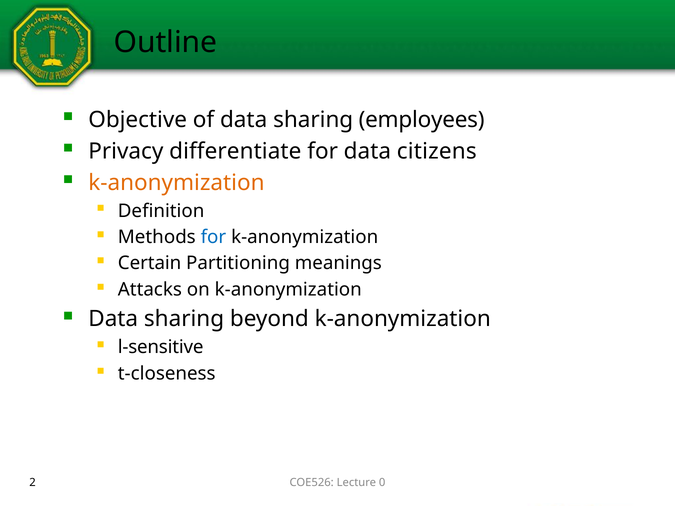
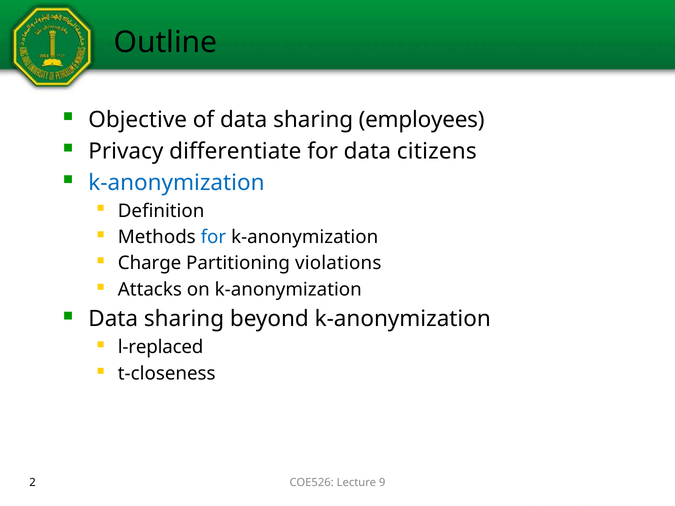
k-anonymization colour: orange -> blue (176, 183)
Certain: Certain -> Charge (150, 263)
meanings: meanings -> violations (338, 263)
l-sensitive: l-sensitive -> l-replaced (161, 347)
0: 0 -> 9 (382, 483)
